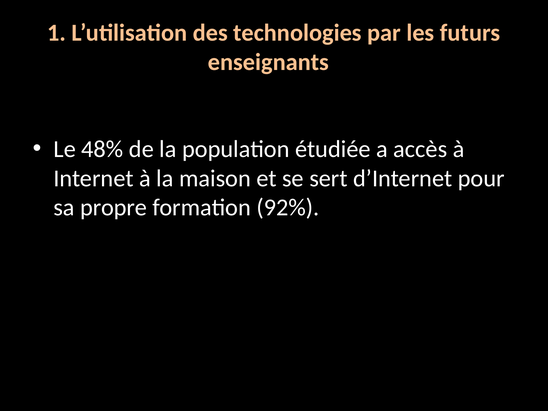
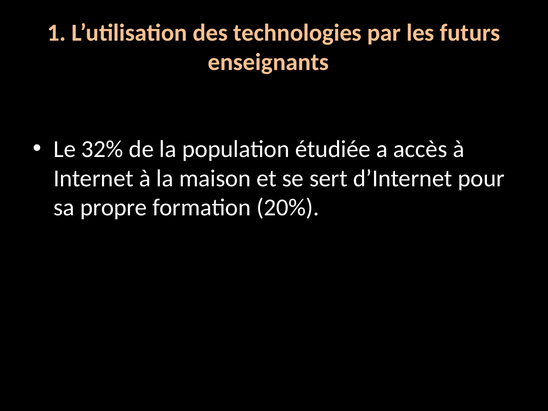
48%: 48% -> 32% (102, 149)
92%: 92% -> 20% (288, 208)
